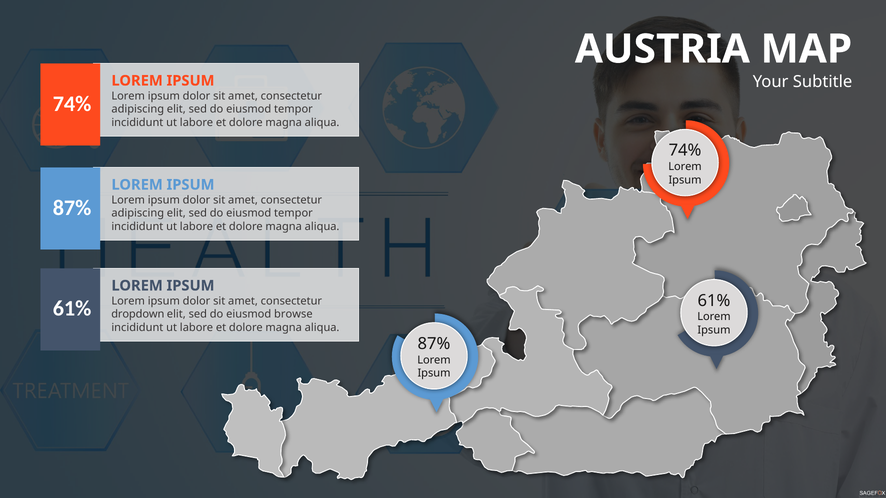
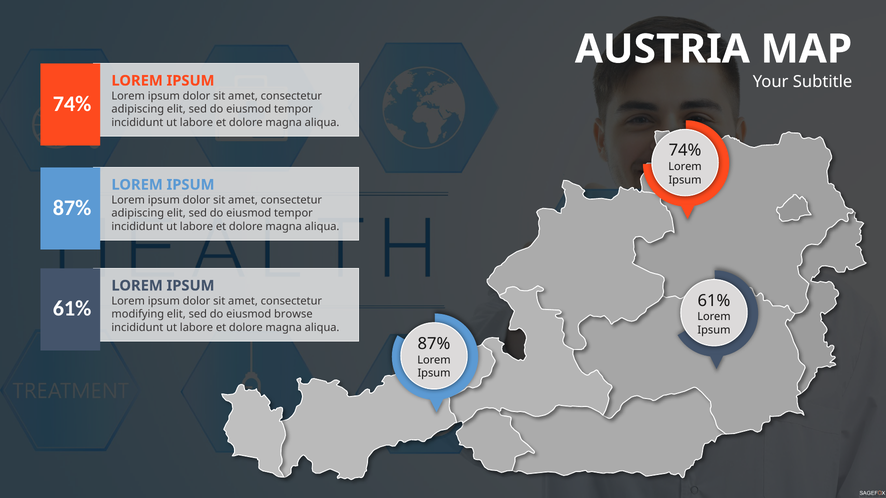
dropdown: dropdown -> modifying (138, 314)
